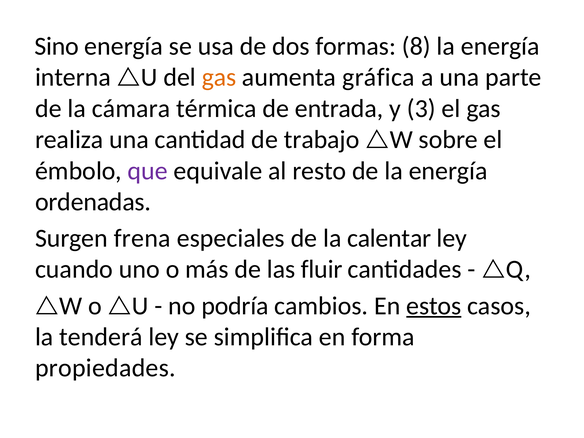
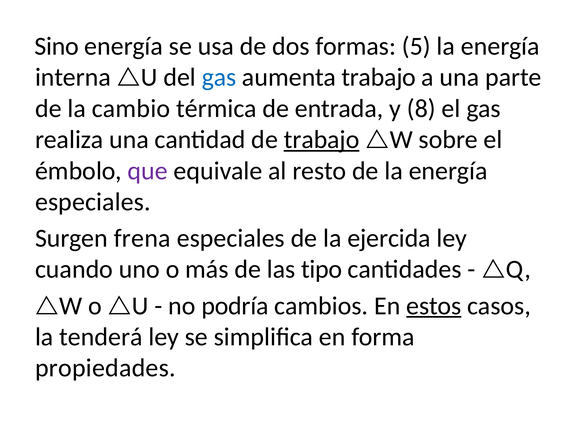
8: 8 -> 5 (416, 46)
gas colour: orange -> blue (219, 77)
aumenta gráfica: gráfica -> trabajo (379, 77)
cámara: cámara -> cambio (131, 108)
3: 3 -> 8 (421, 108)
trabajo underline: none -> present (322, 140)
ordenadas: ordenadas -> especiales (93, 202)
calentar: calentar -> ejercida (389, 238)
fluir: fluir -> tipo (322, 269)
